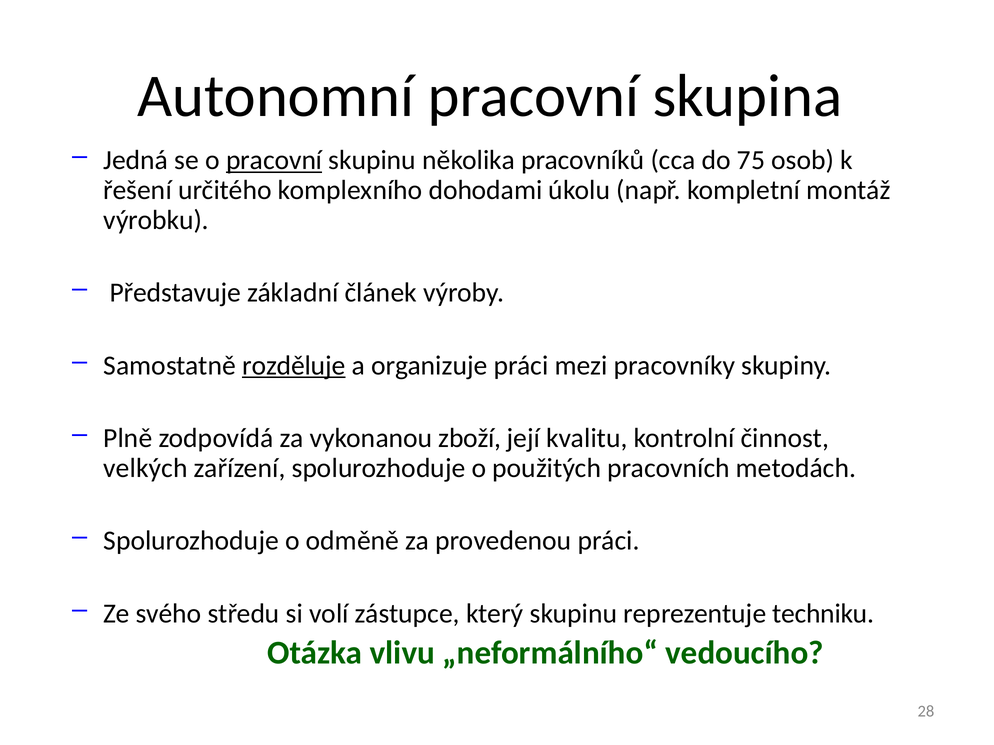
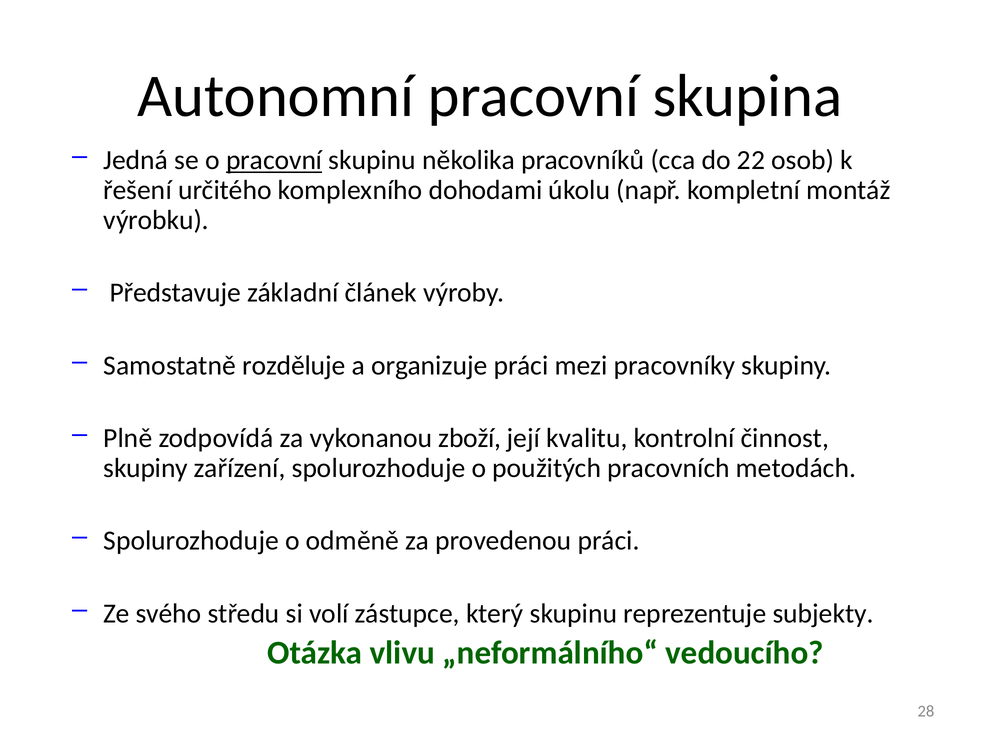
75: 75 -> 22 (751, 160)
rozděluje underline: present -> none (294, 366)
velkých: velkých -> skupiny (146, 468)
techniku: techniku -> subjekty (823, 614)
